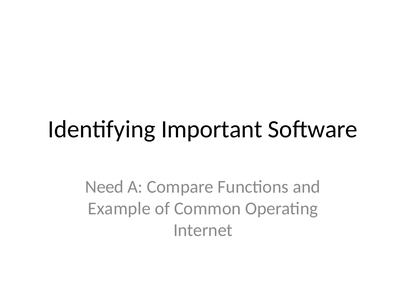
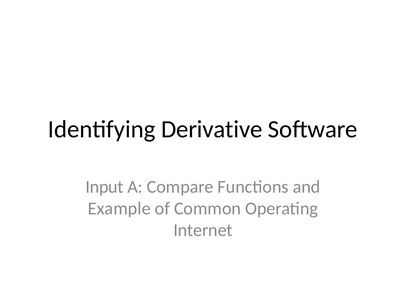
Important: Important -> Derivative (212, 129)
Need: Need -> Input (104, 187)
